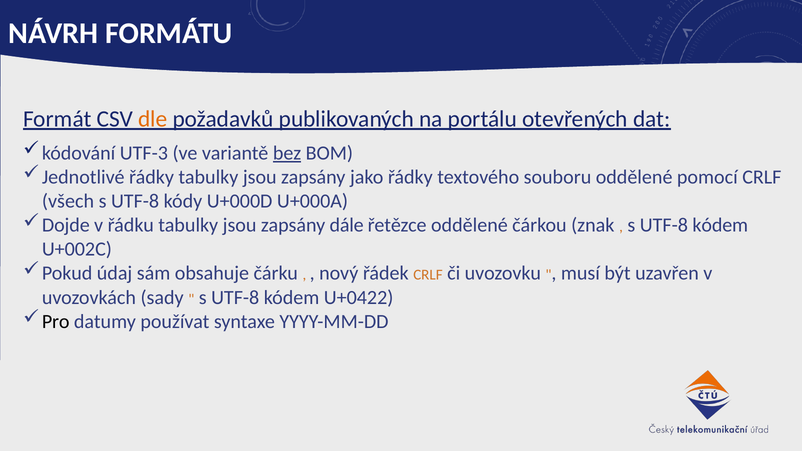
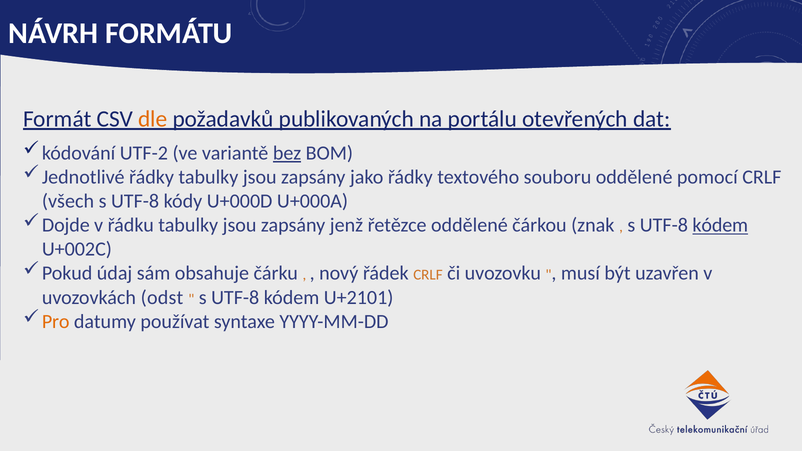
UTF-3: UTF-3 -> UTF-2 (144, 153)
dále: dále -> jenž (346, 225)
kódem underline: none -> present (720, 225)
sady: sady -> odst (162, 297)
U+0422: U+0422 -> U+2101 (359, 297)
Pro colour: black -> orange (56, 322)
